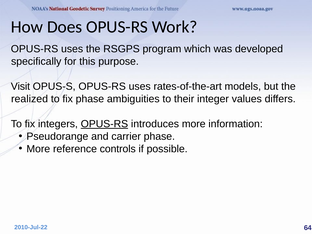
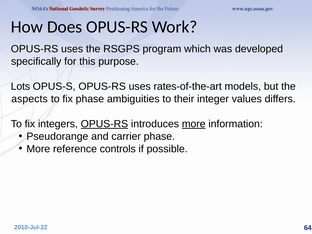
Visit: Visit -> Lots (20, 86)
realized: realized -> aspects (30, 99)
more underline: none -> present (194, 124)
